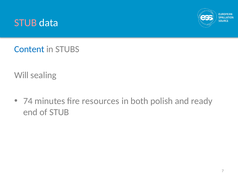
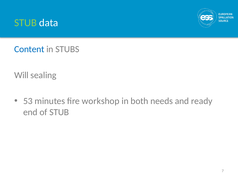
STUB colour: pink -> light green (26, 23)
74: 74 -> 53 (28, 101)
resources: resources -> workshop (101, 101)
polish: polish -> needs (162, 101)
